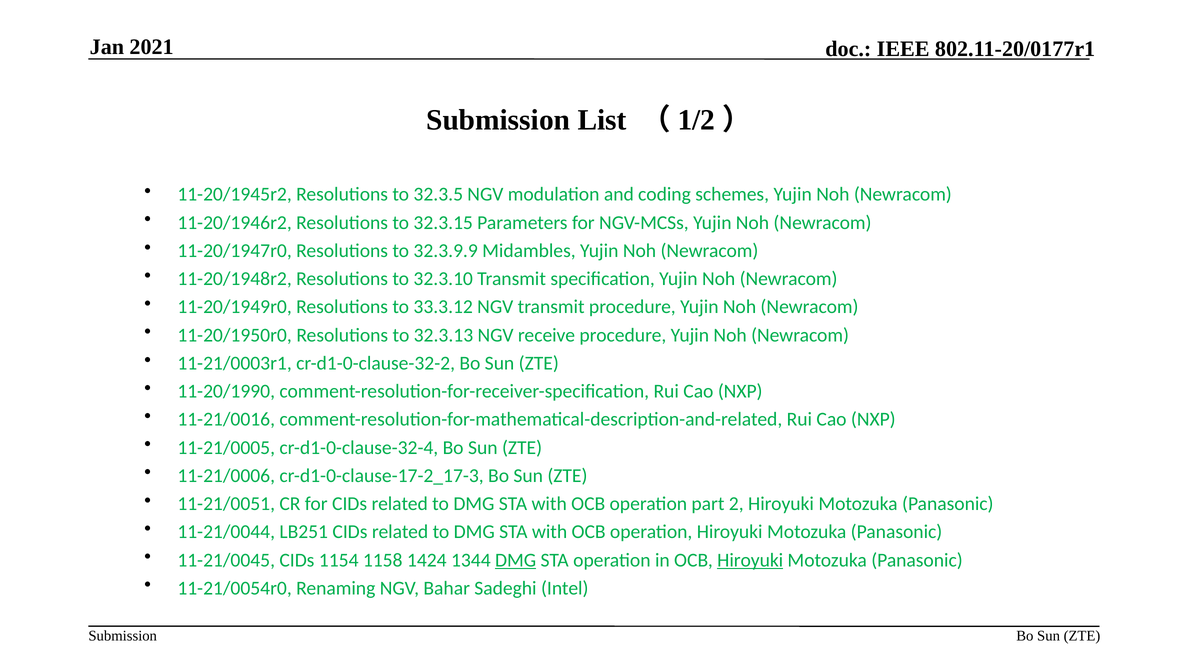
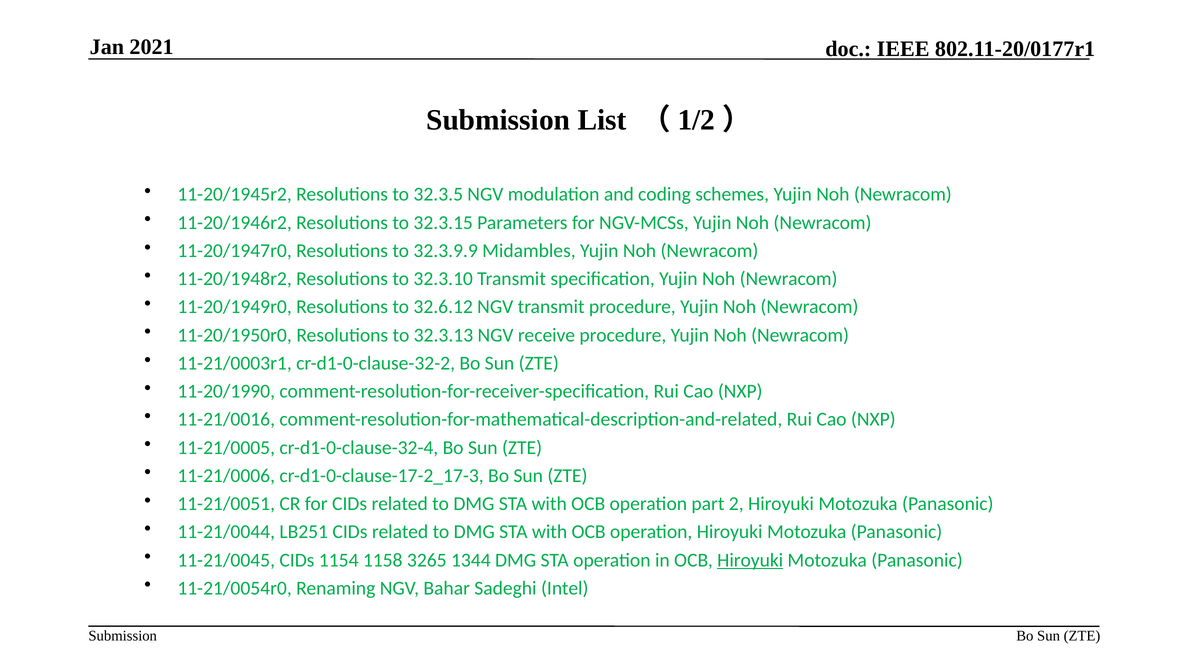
33.3.12: 33.3.12 -> 32.6.12 (443, 307)
1424: 1424 -> 3265 (427, 560)
DMG underline: present -> none (516, 560)
